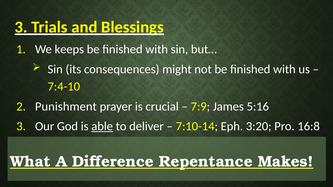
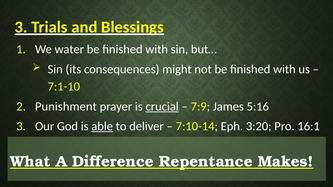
keeps: keeps -> water (69, 49)
7:4-10: 7:4-10 -> 7:1-10 (64, 87)
crucial underline: none -> present (162, 107)
16:8: 16:8 -> 16:1 (309, 127)
